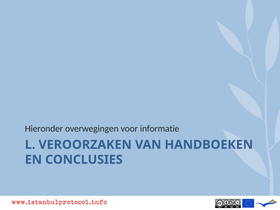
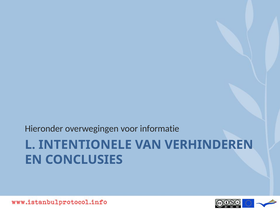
VEROORZAKEN: VEROORZAKEN -> INTENTIONELE (85, 145)
HANDBOEKEN: HANDBOEKEN -> VERHINDEREN (209, 145)
